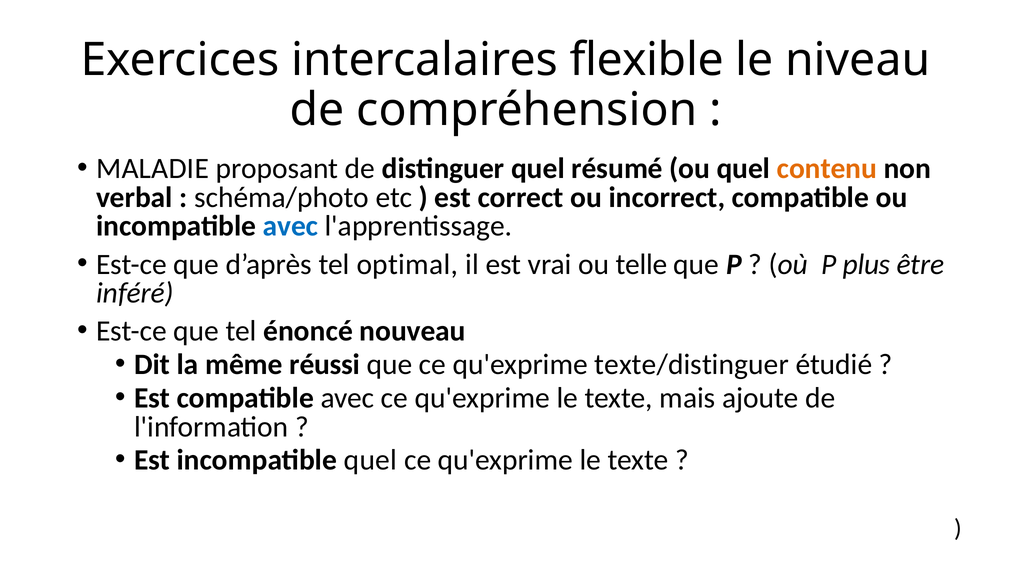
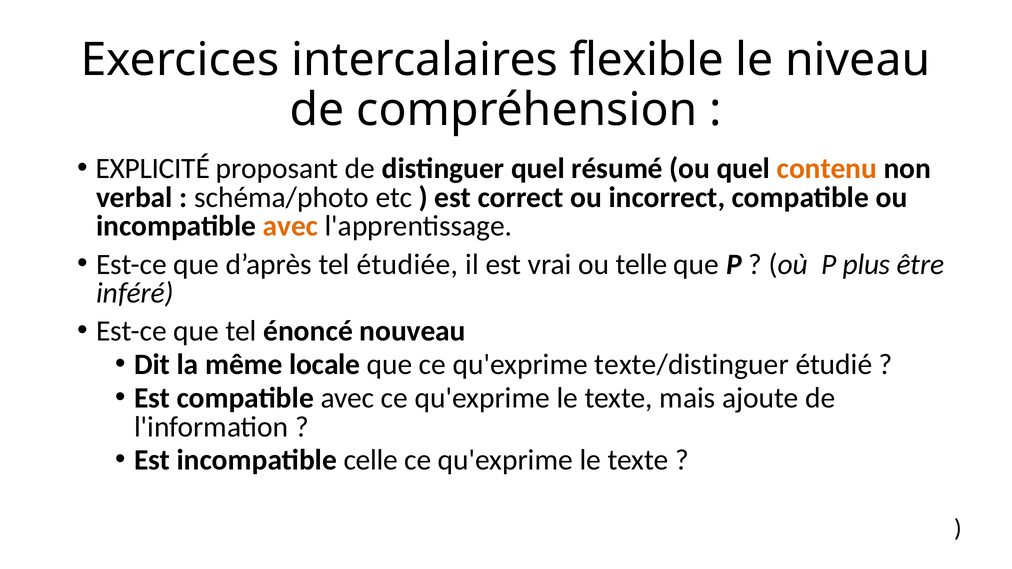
MALADIE: MALADIE -> EXPLICITÉ (153, 169)
avec colour: blue -> orange (291, 226)
optimal: optimal -> étudiée (407, 264)
réussi: réussi -> locale (325, 365)
incompatible quel: quel -> celle (371, 460)
